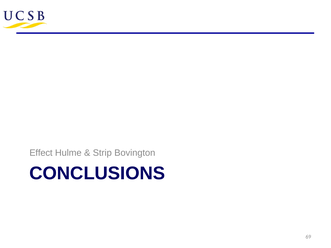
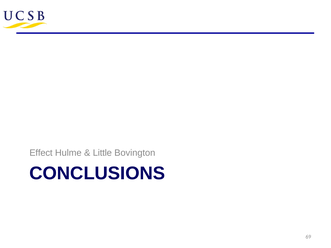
Strip: Strip -> Little (102, 153)
